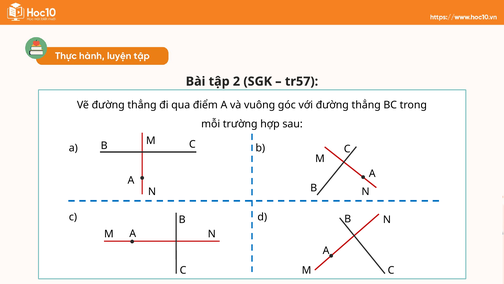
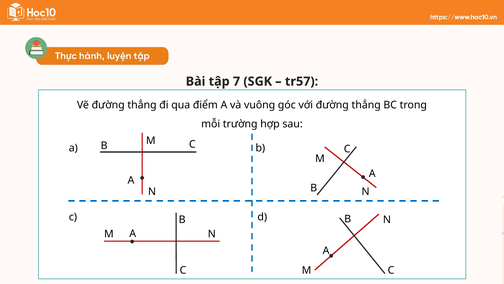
2: 2 -> 7 (237, 81)
